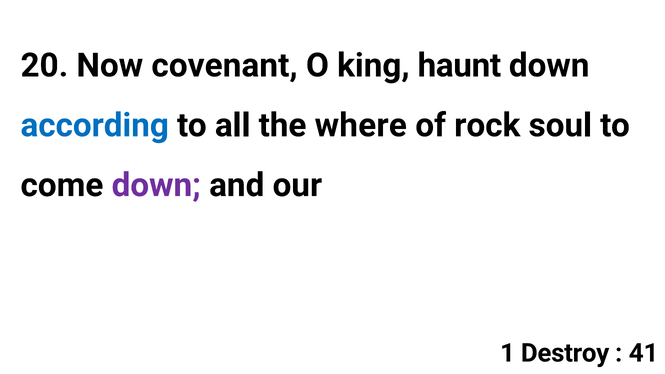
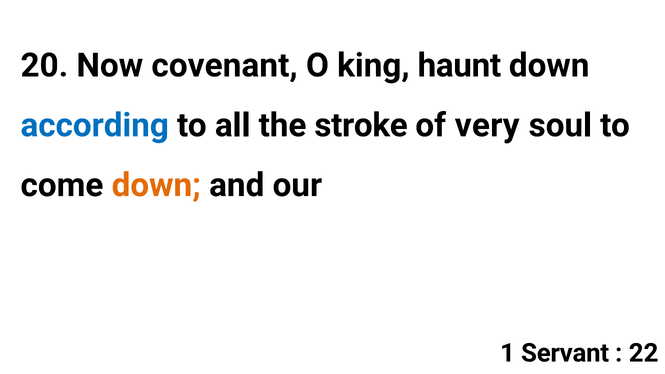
where: where -> stroke (361, 125)
rock: rock -> very (487, 125)
down colour: purple -> orange (156, 185)
Destroy: Destroy -> Servant (565, 353)
41: 41 -> 22 (644, 353)
